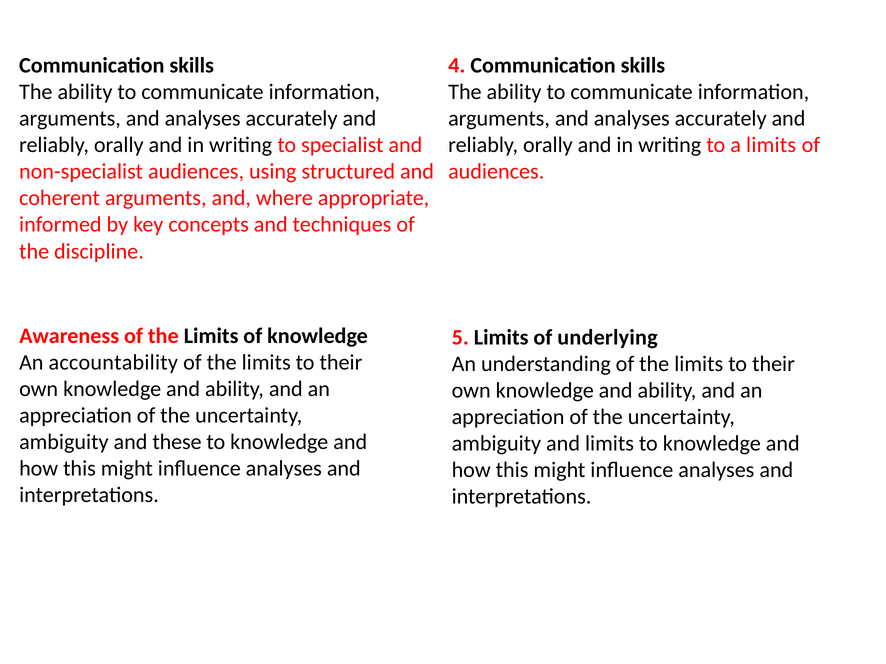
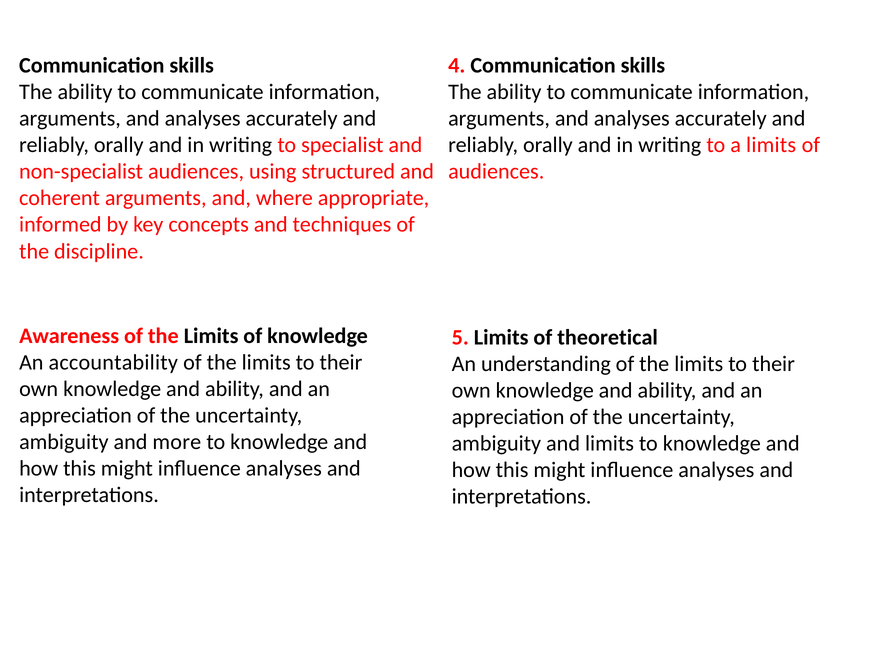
underlying: underlying -> theoretical (608, 337)
these: these -> more (177, 442)
